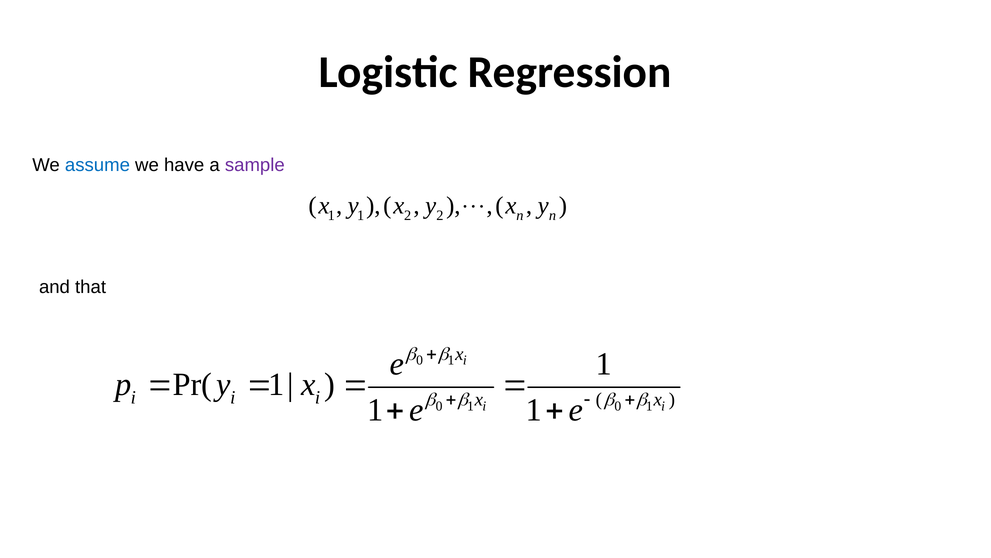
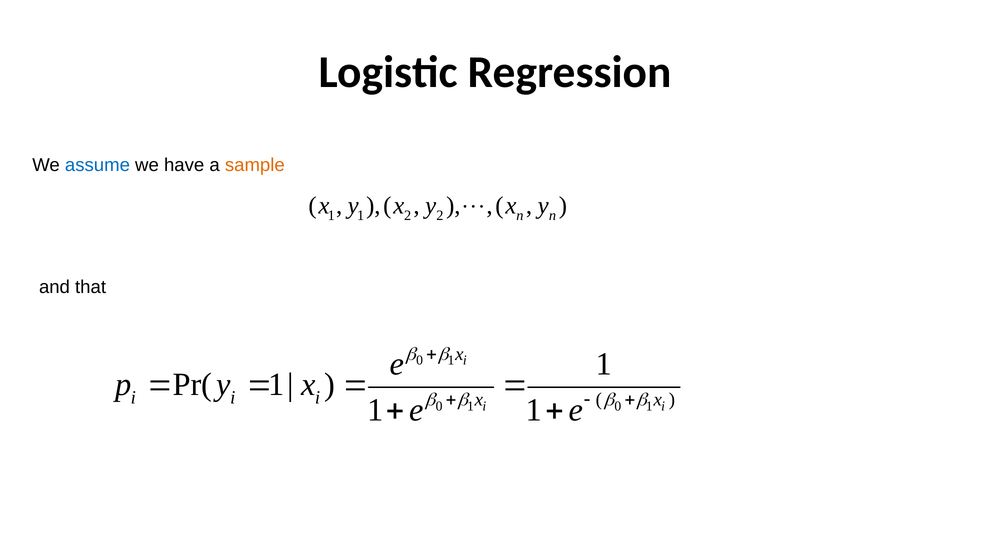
sample colour: purple -> orange (255, 165)
